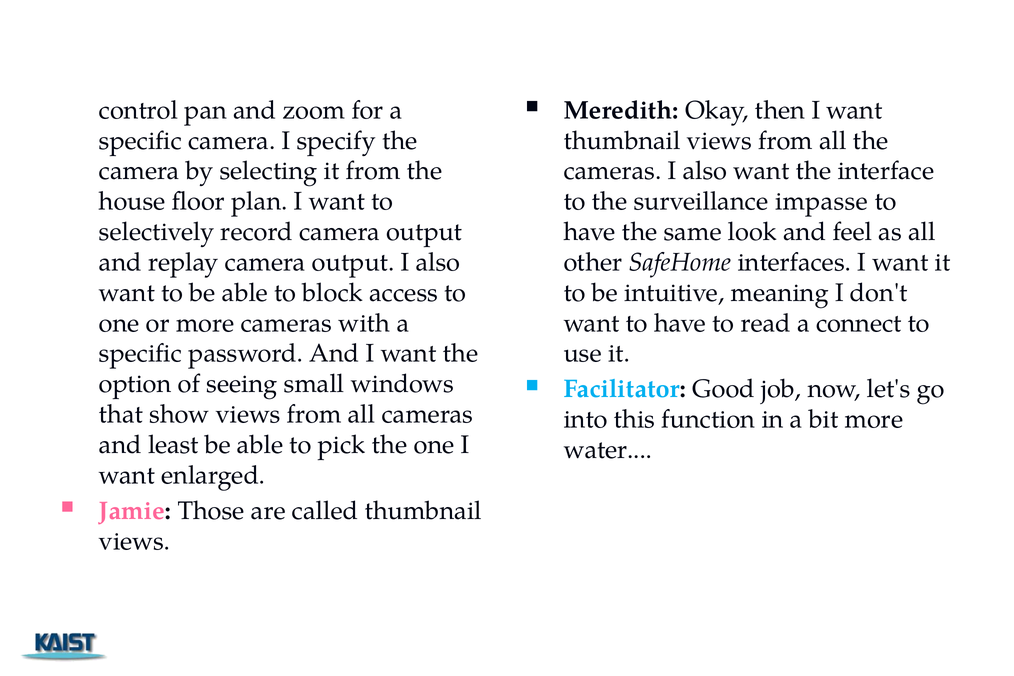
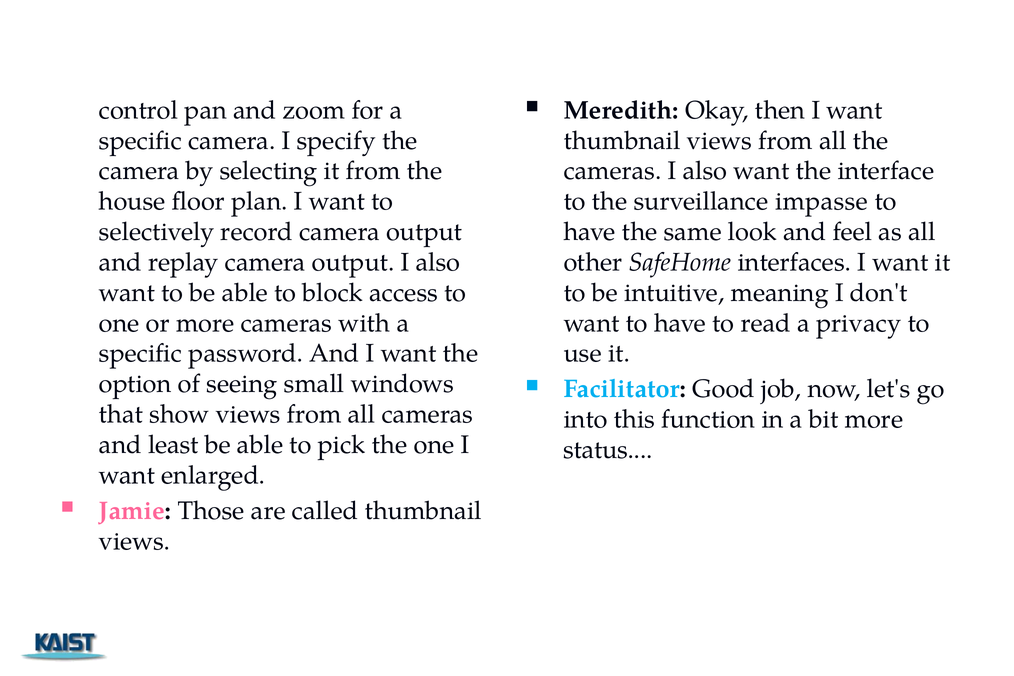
connect: connect -> privacy (859, 323)
water: water -> status (608, 450)
